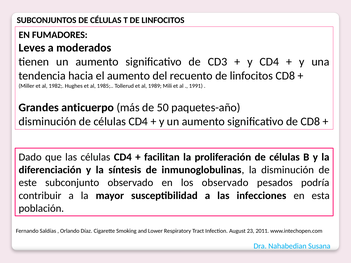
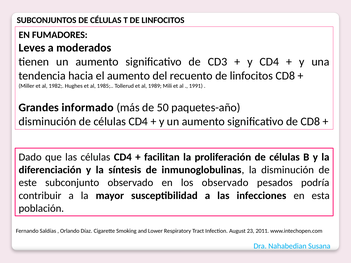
anticuerpo: anticuerpo -> informado (88, 108)
